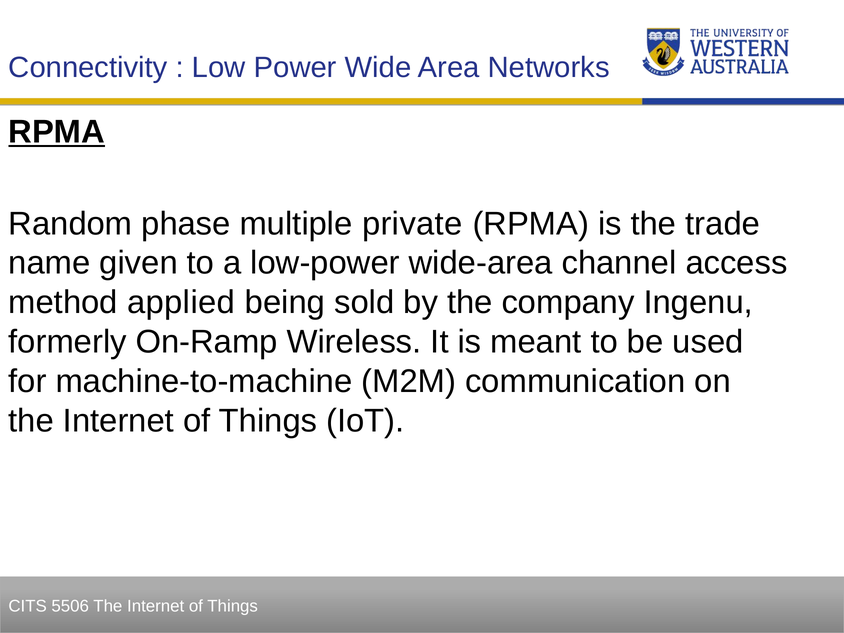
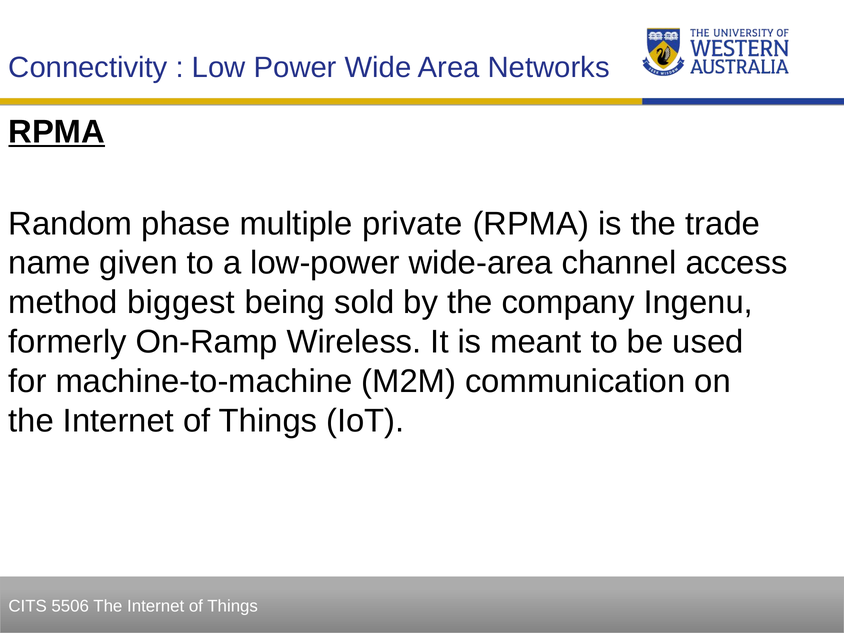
applied: applied -> biggest (181, 303)
